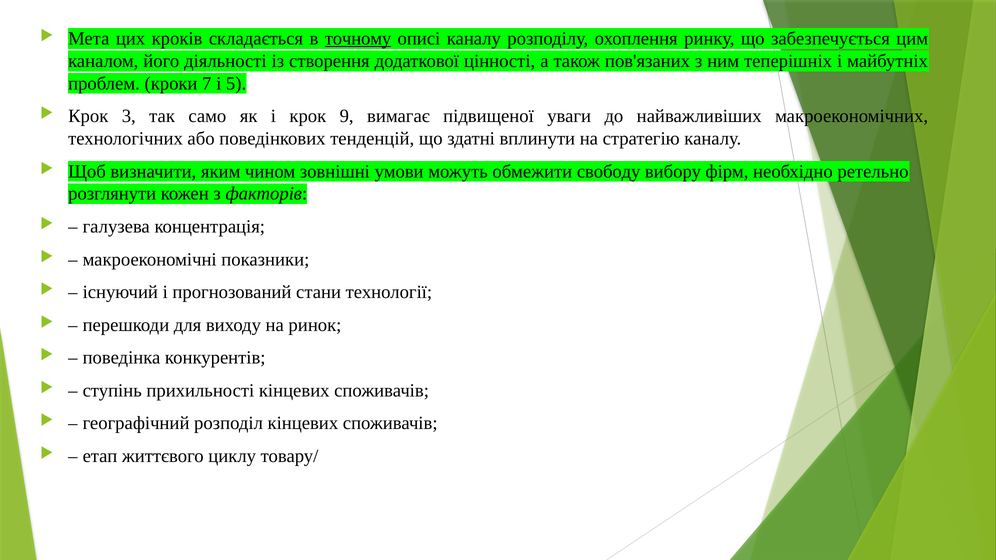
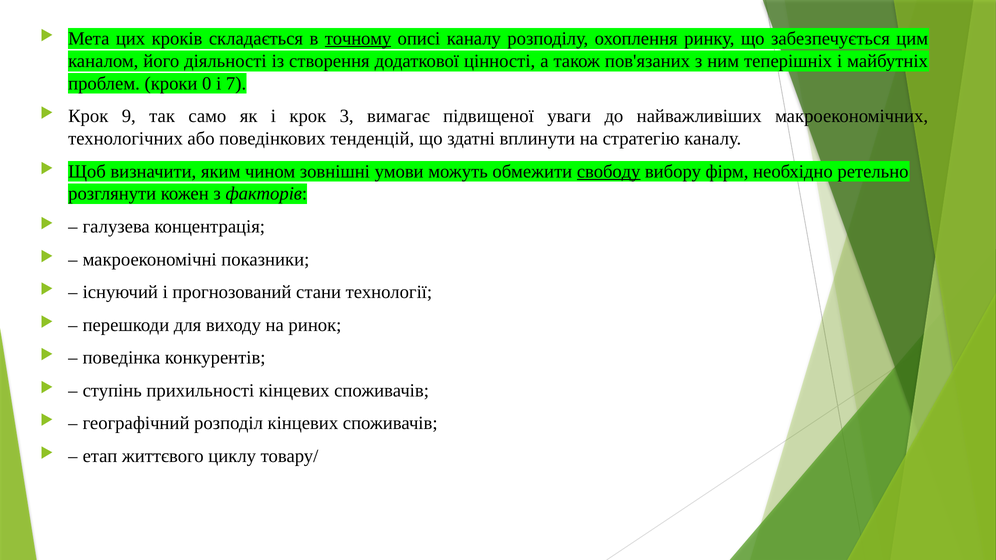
7: 7 -> 0 (207, 83)
5: 5 -> 7 (236, 83)
3: 3 -> 9 (129, 116)
9: 9 -> 3 (347, 116)
свободу underline: none -> present (609, 171)
